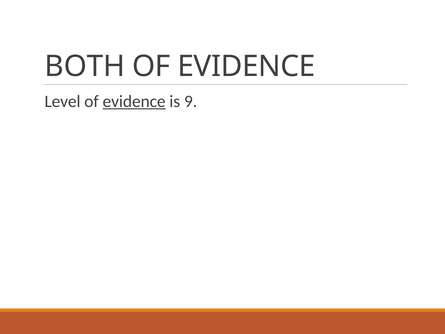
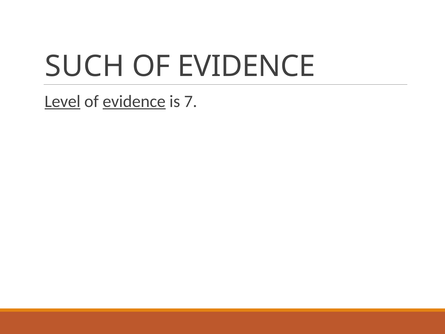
BOTH: BOTH -> SUCH (85, 66)
Level underline: none -> present (62, 101)
9: 9 -> 7 (191, 101)
